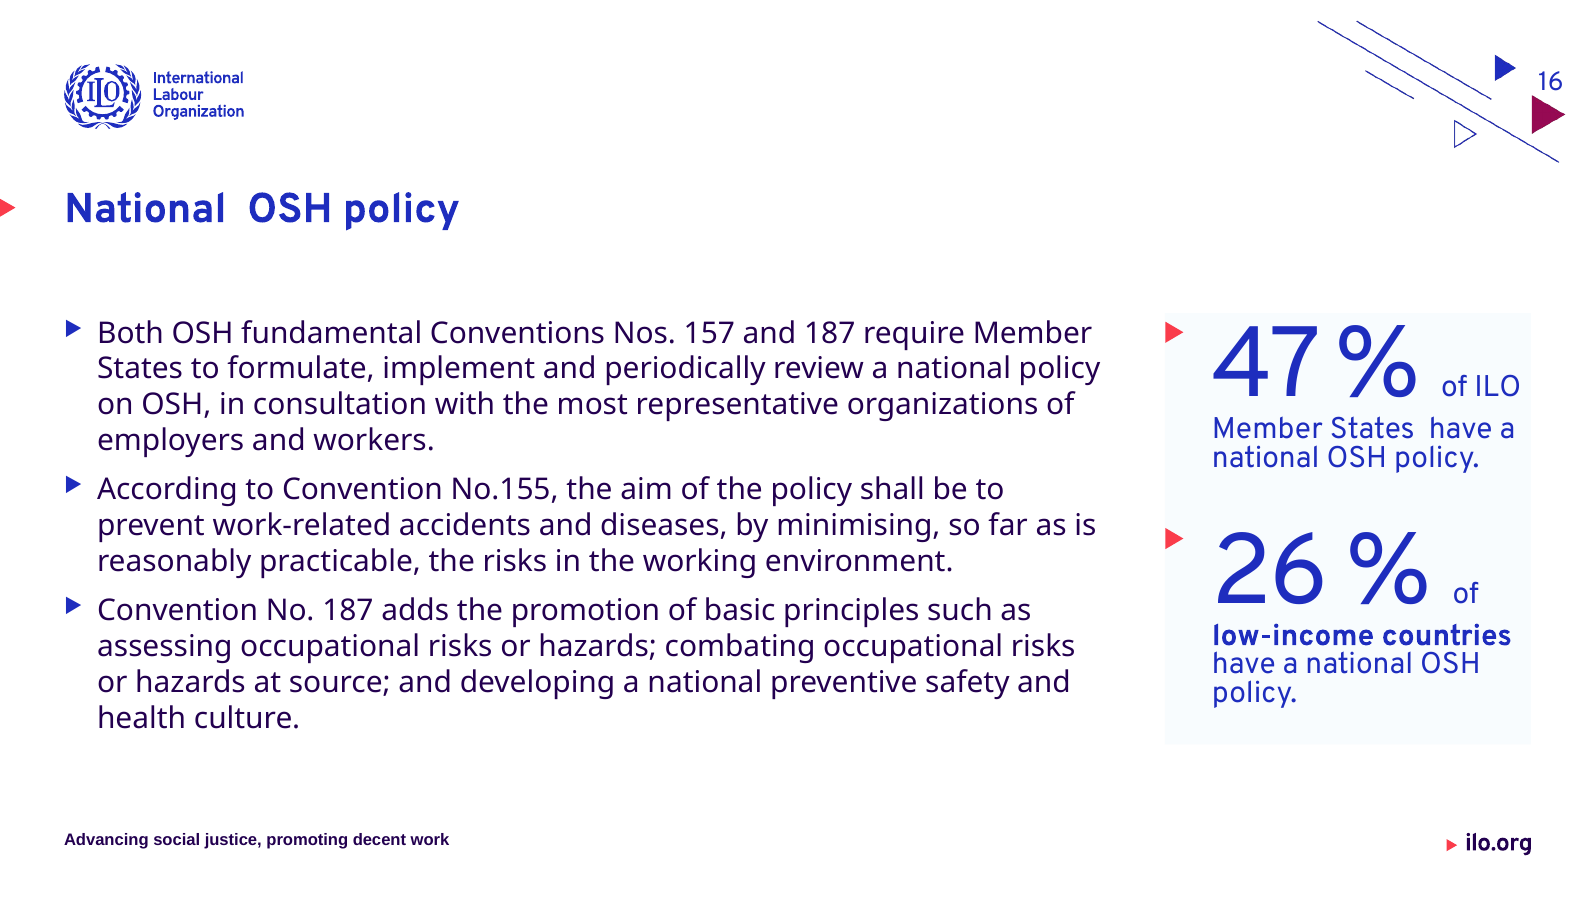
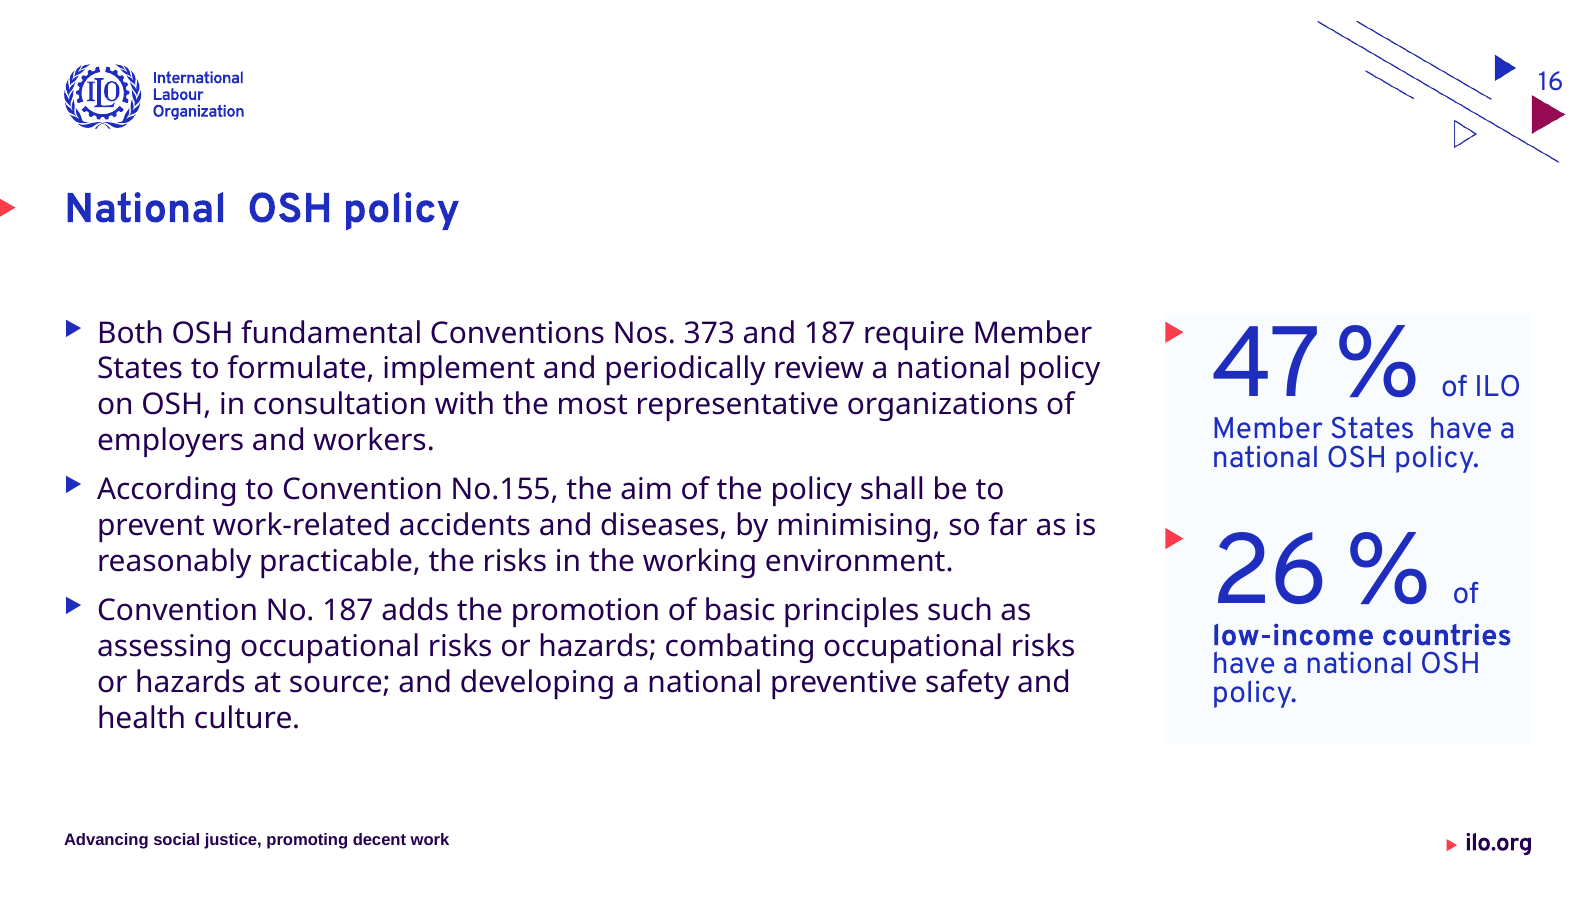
157: 157 -> 373 (709, 333)
